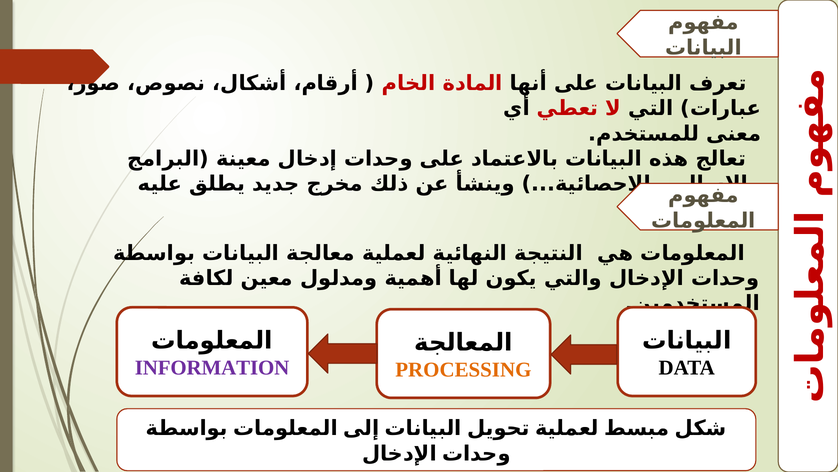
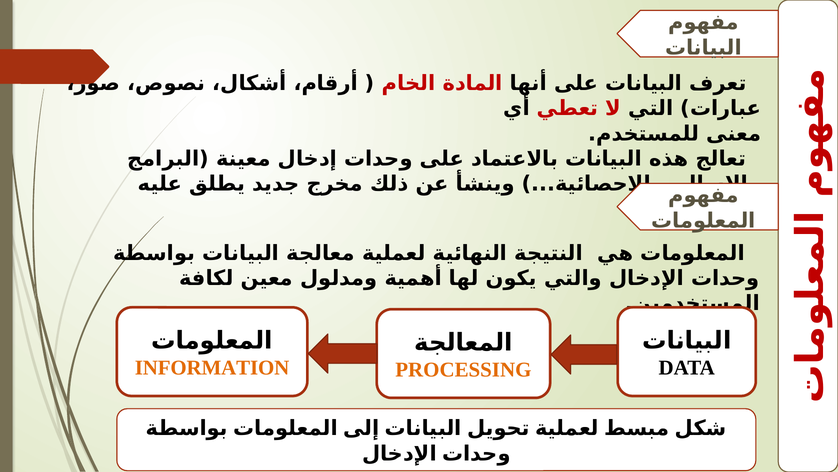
INFORMATION colour: purple -> orange (212, 367)
